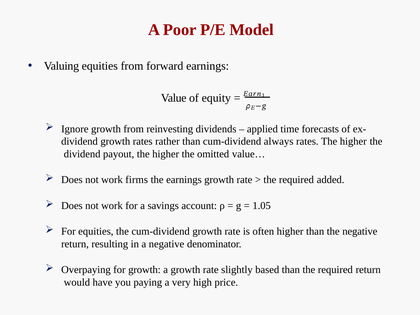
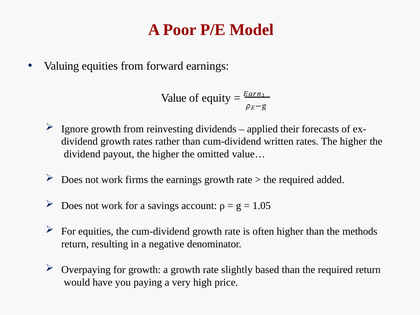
time: time -> their (290, 129)
always: always -> written (279, 141)
the negative: negative -> methods (360, 231)
